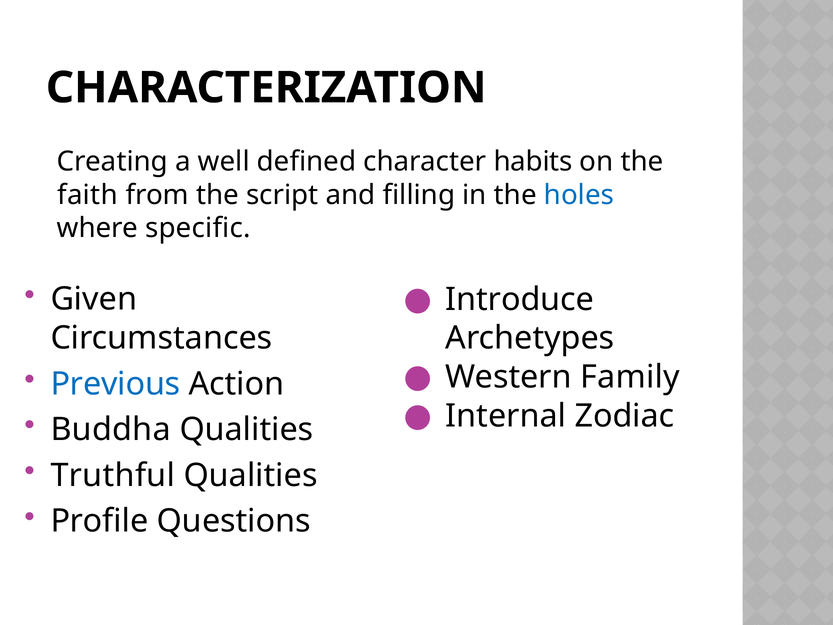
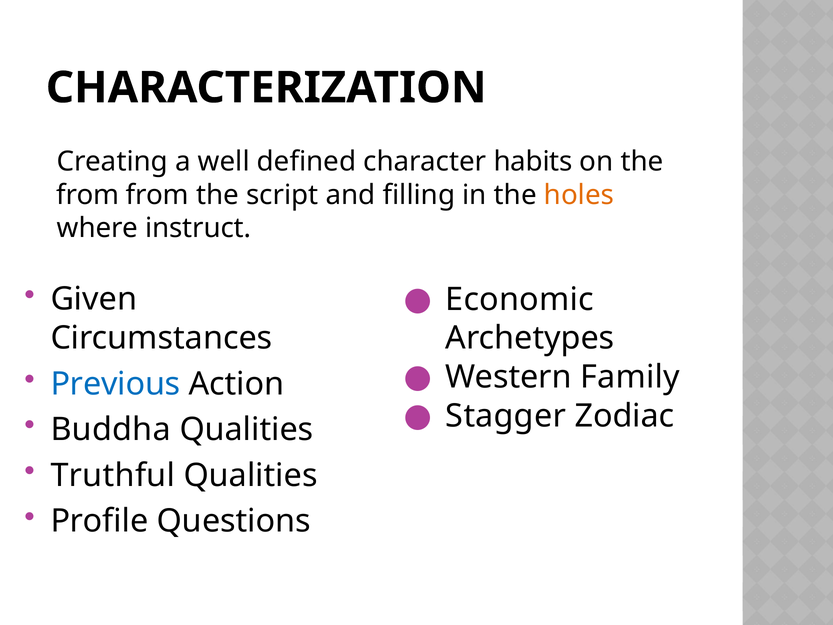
faith: faith -> from (88, 195)
holes colour: blue -> orange (579, 195)
specific: specific -> instruct (198, 228)
Introduce: Introduce -> Economic (520, 299)
Internal: Internal -> Stagger (506, 416)
